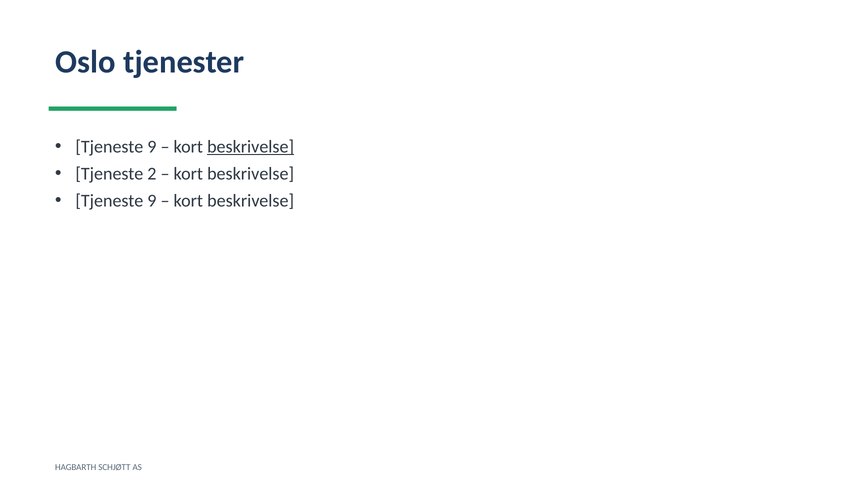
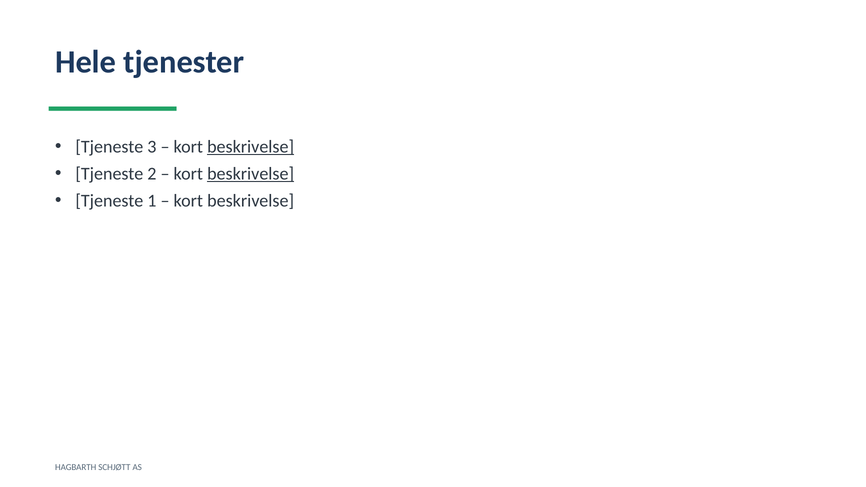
Oslo: Oslo -> Hele (86, 62)
9: 9 -> 3 (152, 147)
beskrivelse underline: none -> present (251, 174)
9: 9 -> 1 (152, 201)
